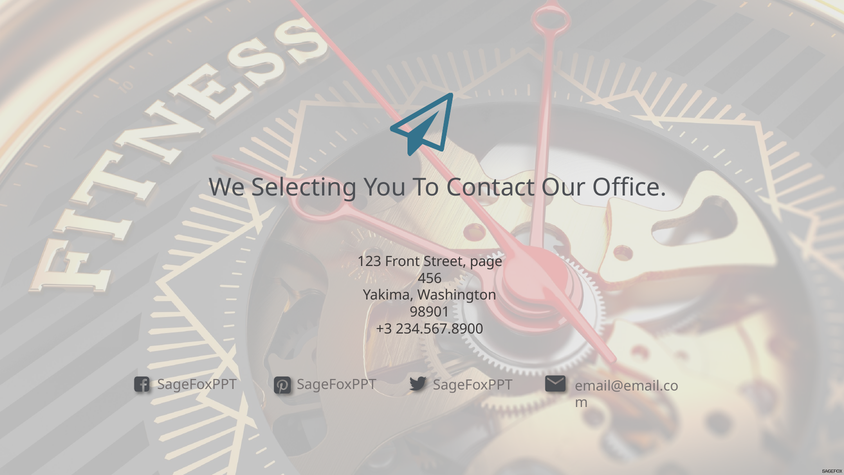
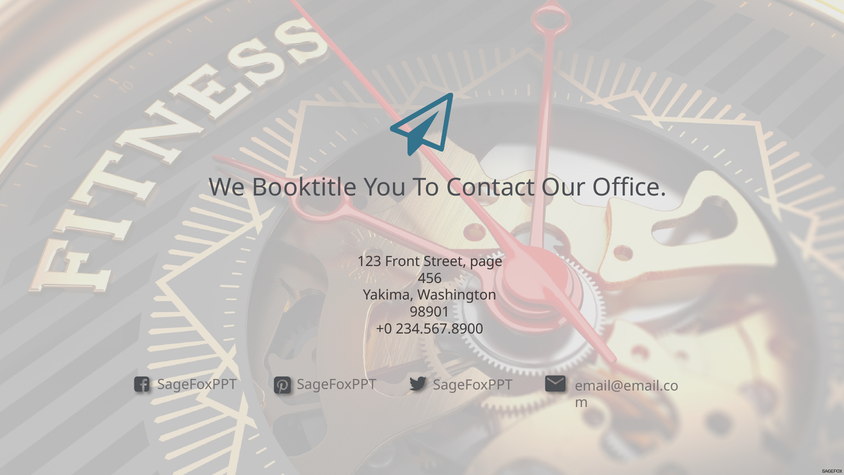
Selecting: Selecting -> Booktitle (304, 188)
+3: +3 -> +0 (384, 329)
